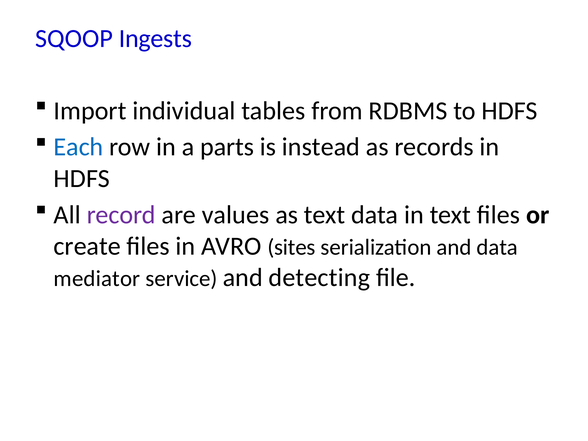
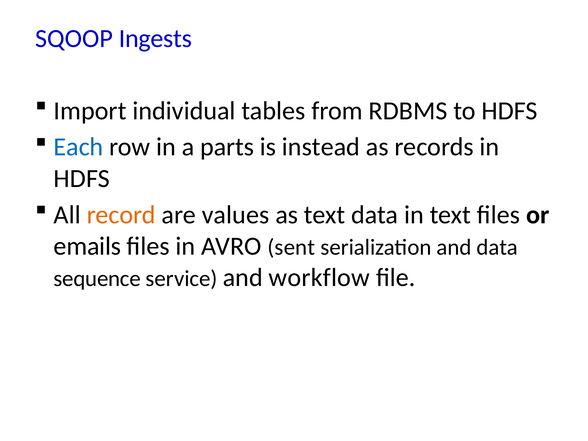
record colour: purple -> orange (121, 215)
create: create -> emails (87, 246)
sites: sites -> sent (291, 247)
mediator: mediator -> sequence (97, 279)
detecting: detecting -> workflow (319, 278)
